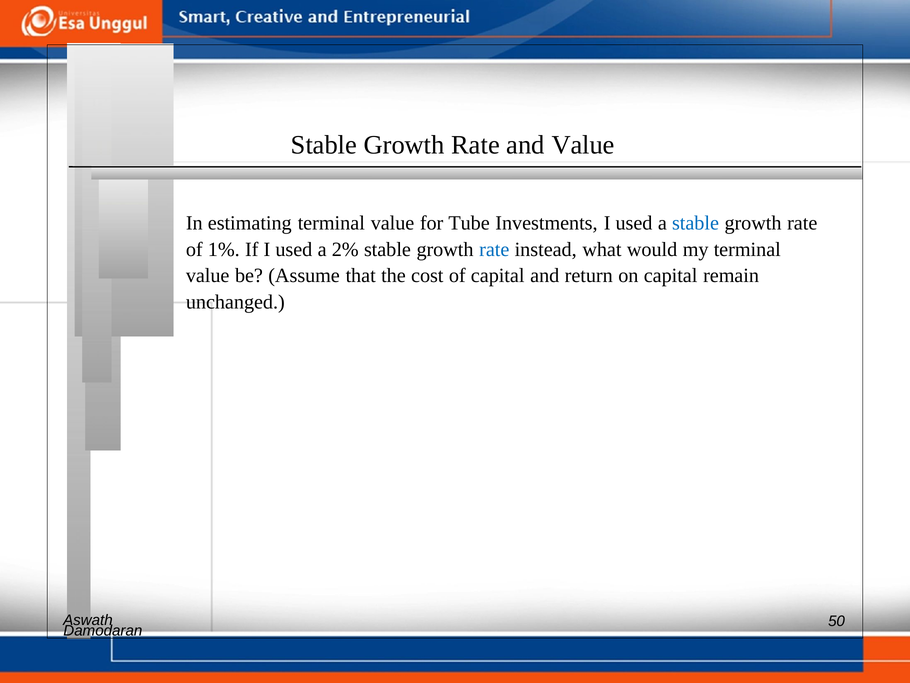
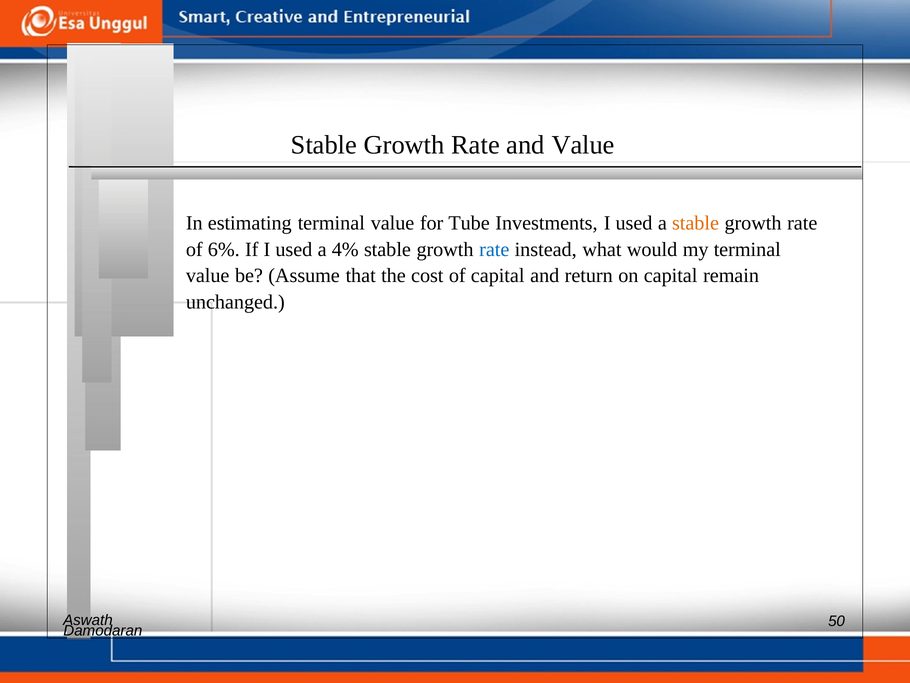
stable colour: blue -> orange (695, 223)
1%: 1% -> 6% (224, 249)
2%: 2% -> 4% (345, 249)
